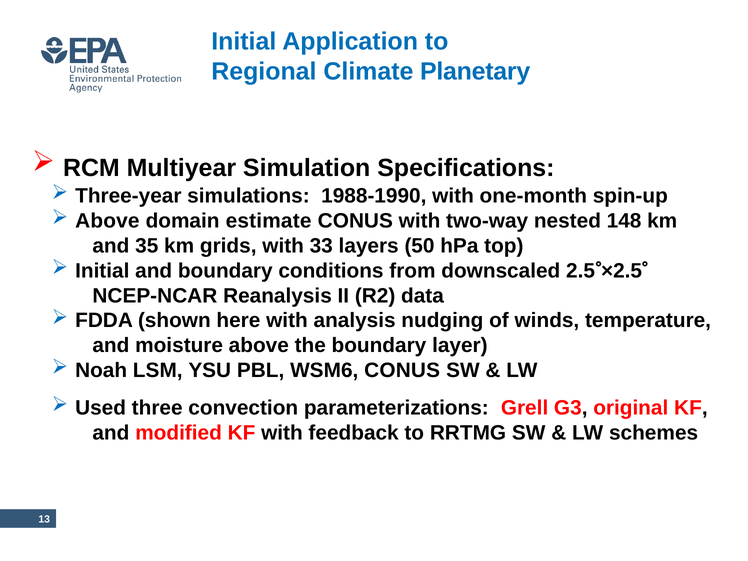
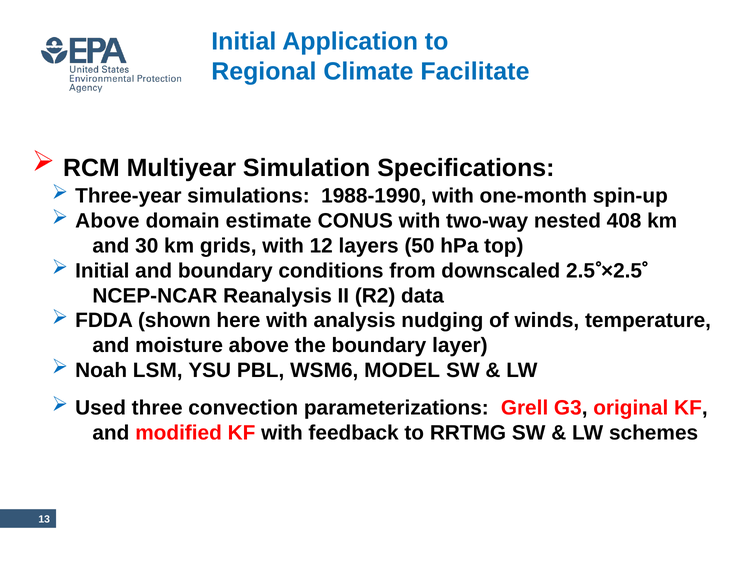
Planetary: Planetary -> Facilitate (475, 71)
148: 148 -> 408 (624, 221)
35: 35 -> 30 (147, 246)
33: 33 -> 12 (321, 246)
WSM6 CONUS: CONUS -> MODEL (402, 370)
